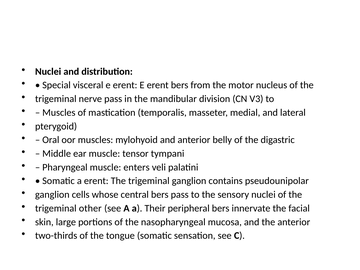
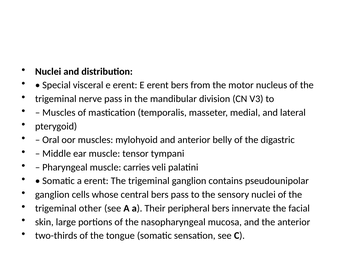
enters: enters -> carries (137, 167)
